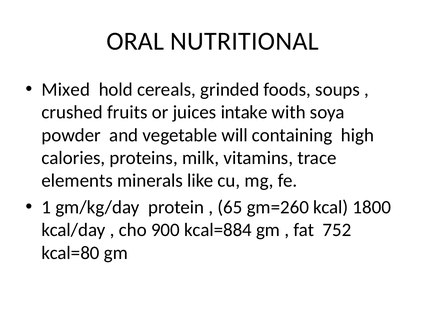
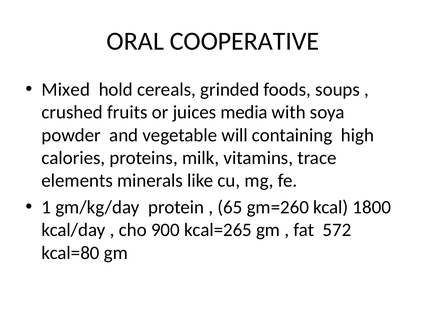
NUTRITIONAL: NUTRITIONAL -> COOPERATIVE (245, 41)
intake: intake -> media (244, 112)
kcal=884: kcal=884 -> kcal=265 (218, 230)
752: 752 -> 572 (337, 230)
